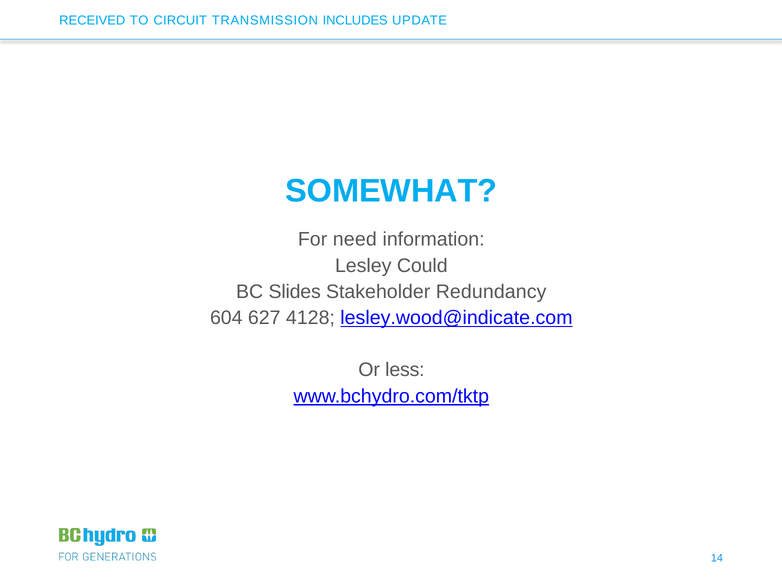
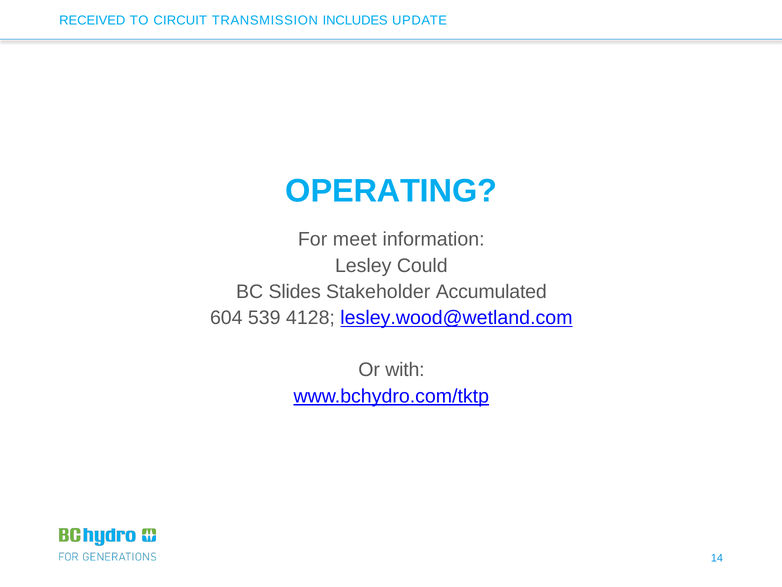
SOMEWHAT: SOMEWHAT -> OPERATING (391, 191)
need: need -> meet (355, 239)
Redundancy: Redundancy -> Accumulated (491, 291)
627: 627 -> 539 (264, 318)
lesley.wood@indicate.com: lesley.wood@indicate.com -> lesley.wood@wetland.com (456, 318)
less: less -> with (405, 370)
